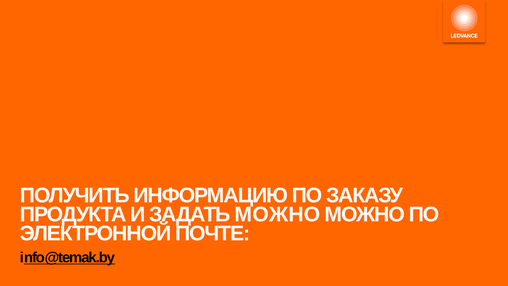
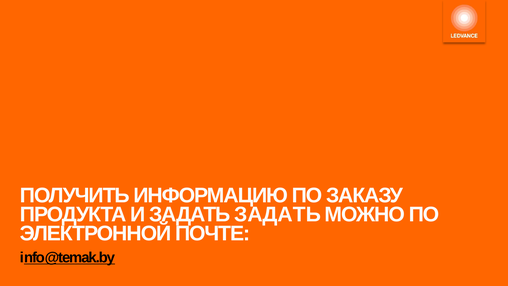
ЗАДАТЬ МОЖНО: МОЖНО -> ЗАДАТЬ (278, 214)
